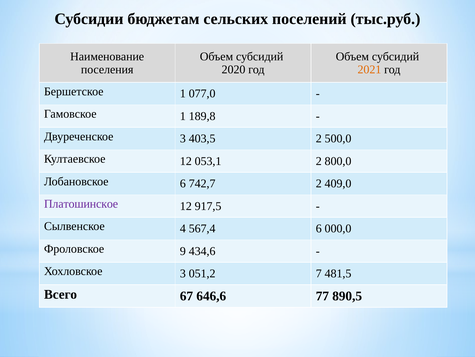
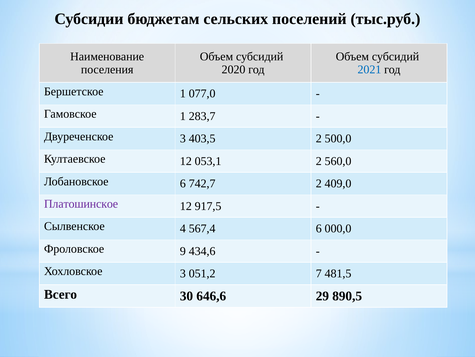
2021 colour: orange -> blue (369, 70)
189,8: 189,8 -> 283,7 (202, 116)
800,0: 800,0 -> 560,0 (338, 161)
67: 67 -> 30 (186, 296)
77: 77 -> 29 (322, 296)
